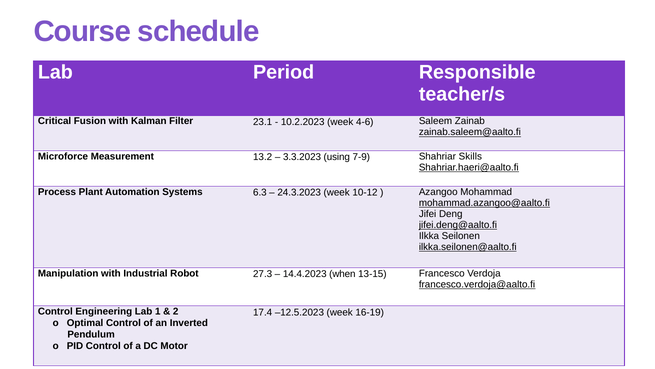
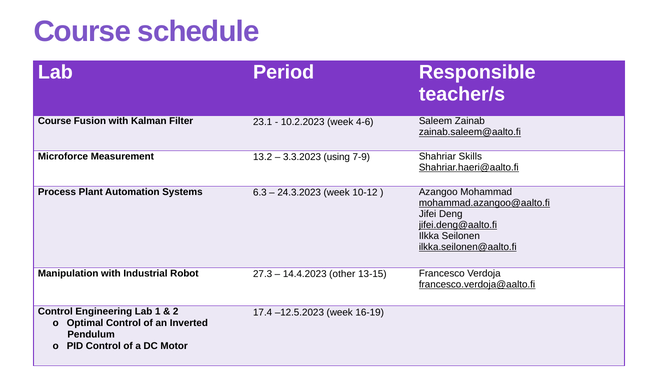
Critical: Critical -> Course (55, 121)
when: when -> other (342, 274)
